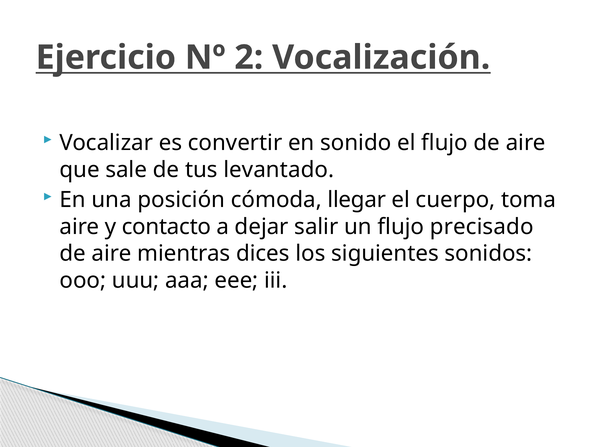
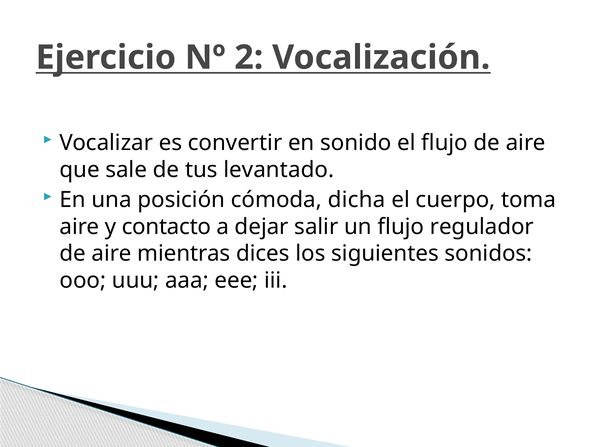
llegar: llegar -> dicha (357, 200)
precisado: precisado -> regulador (482, 227)
